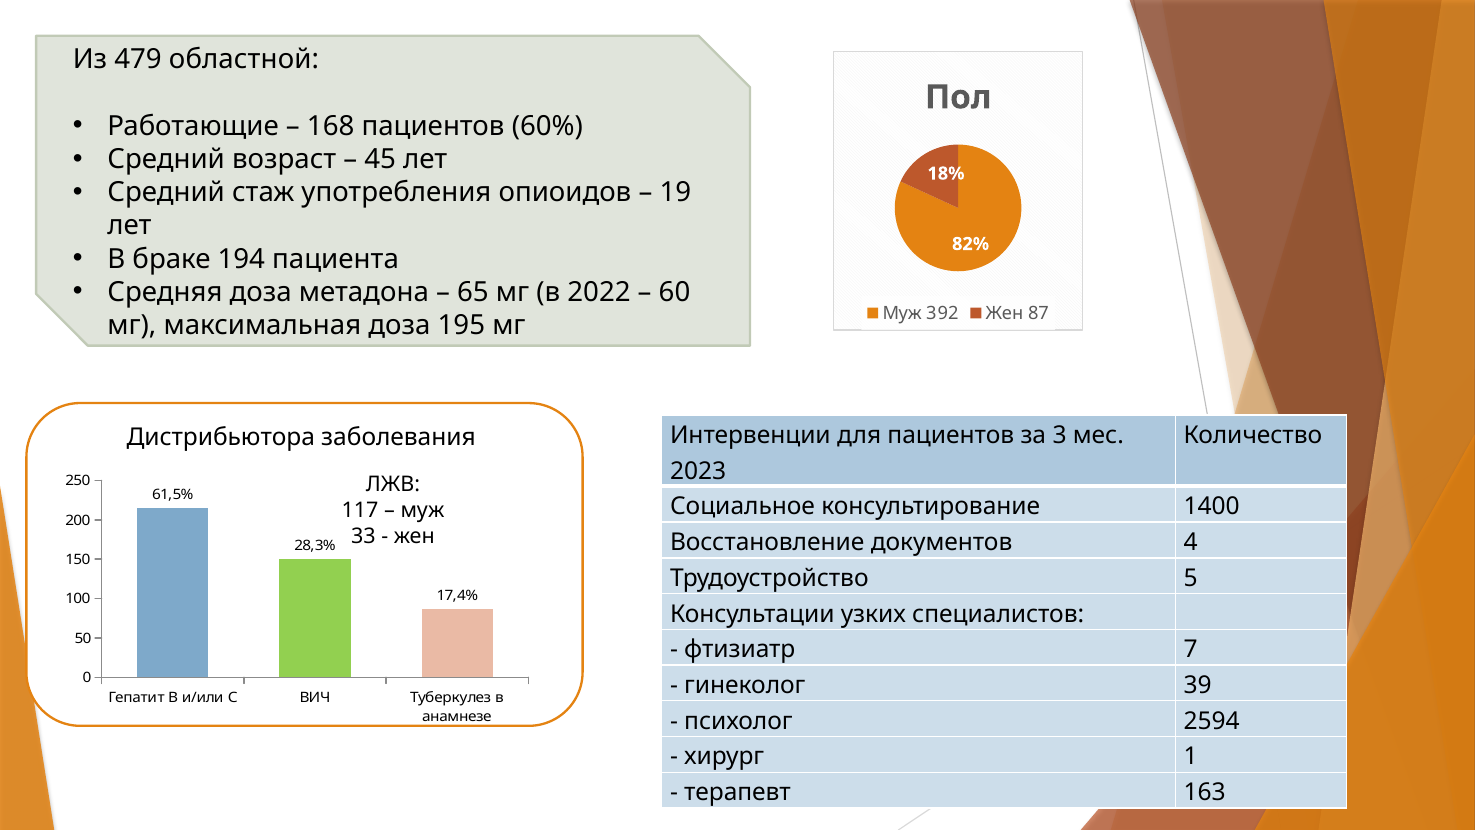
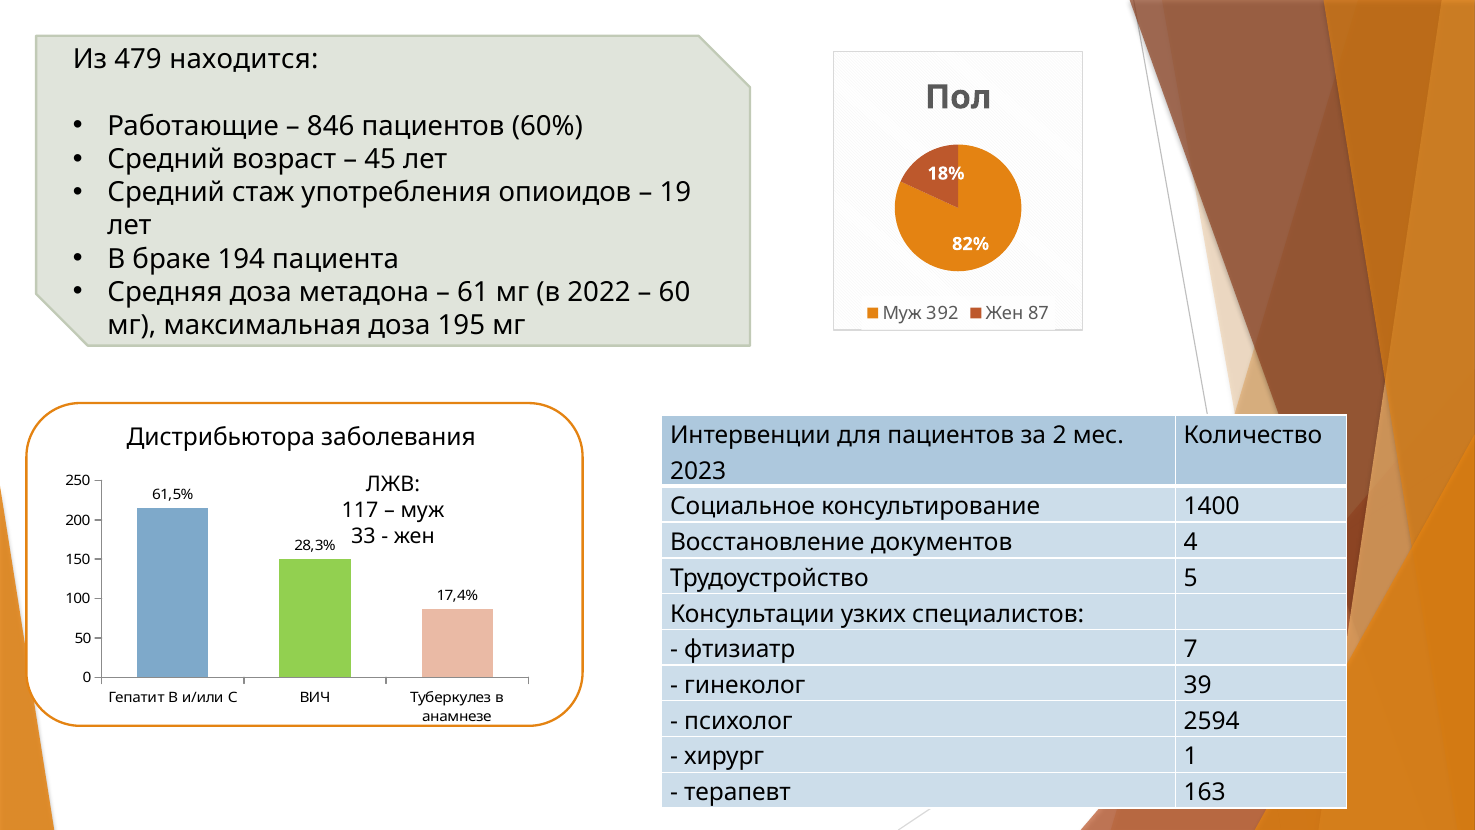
областной: областной -> находится (244, 60)
168: 168 -> 846 (331, 126)
65: 65 -> 61 (473, 292)
3: 3 -> 2 (1060, 435)
